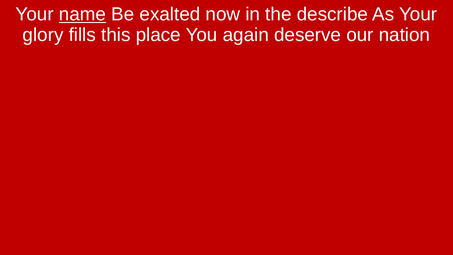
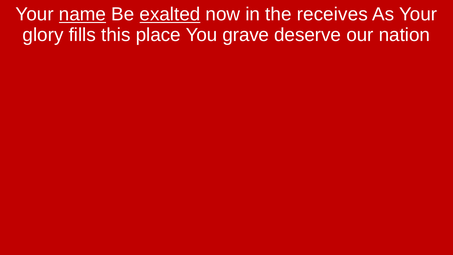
exalted underline: none -> present (170, 14)
describe: describe -> receives (332, 14)
again: again -> grave (246, 35)
